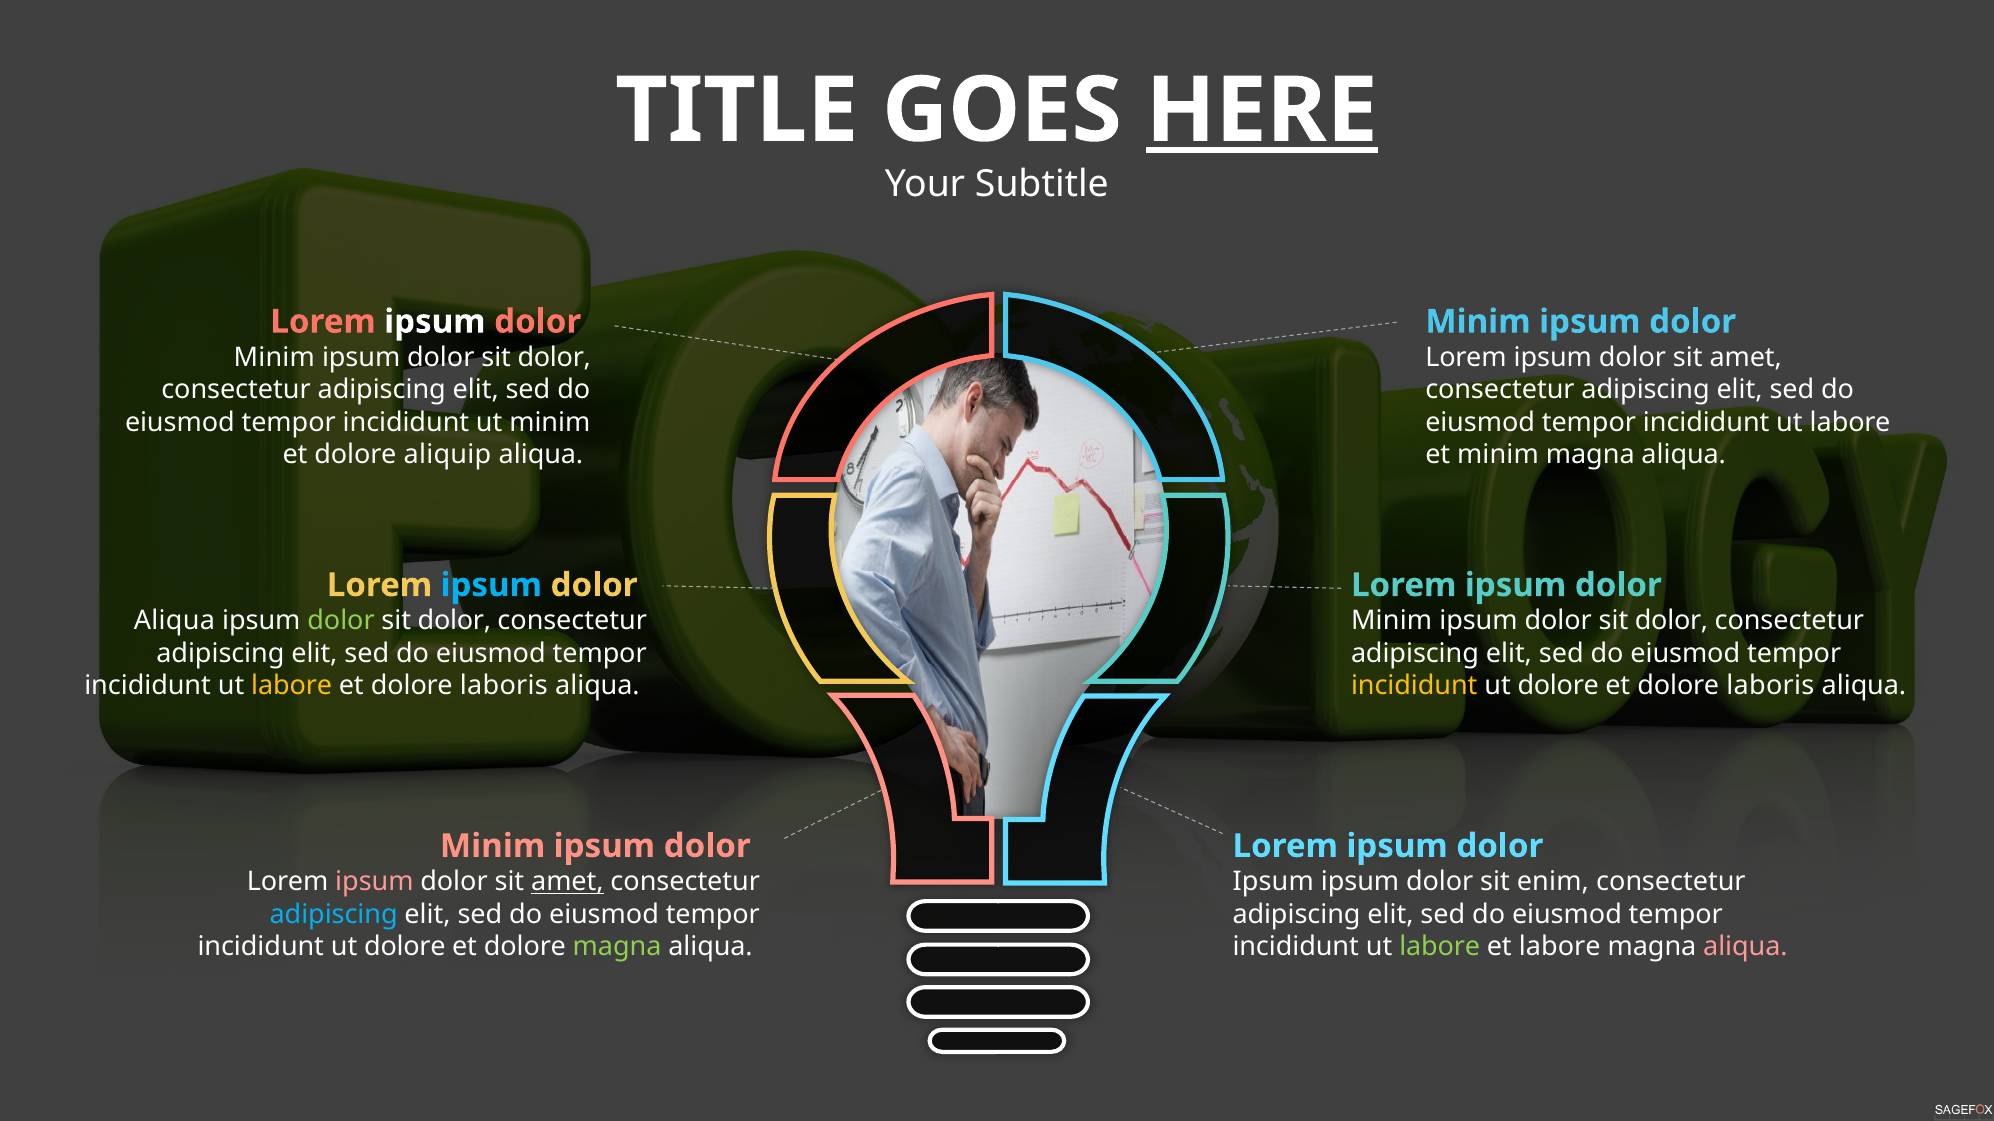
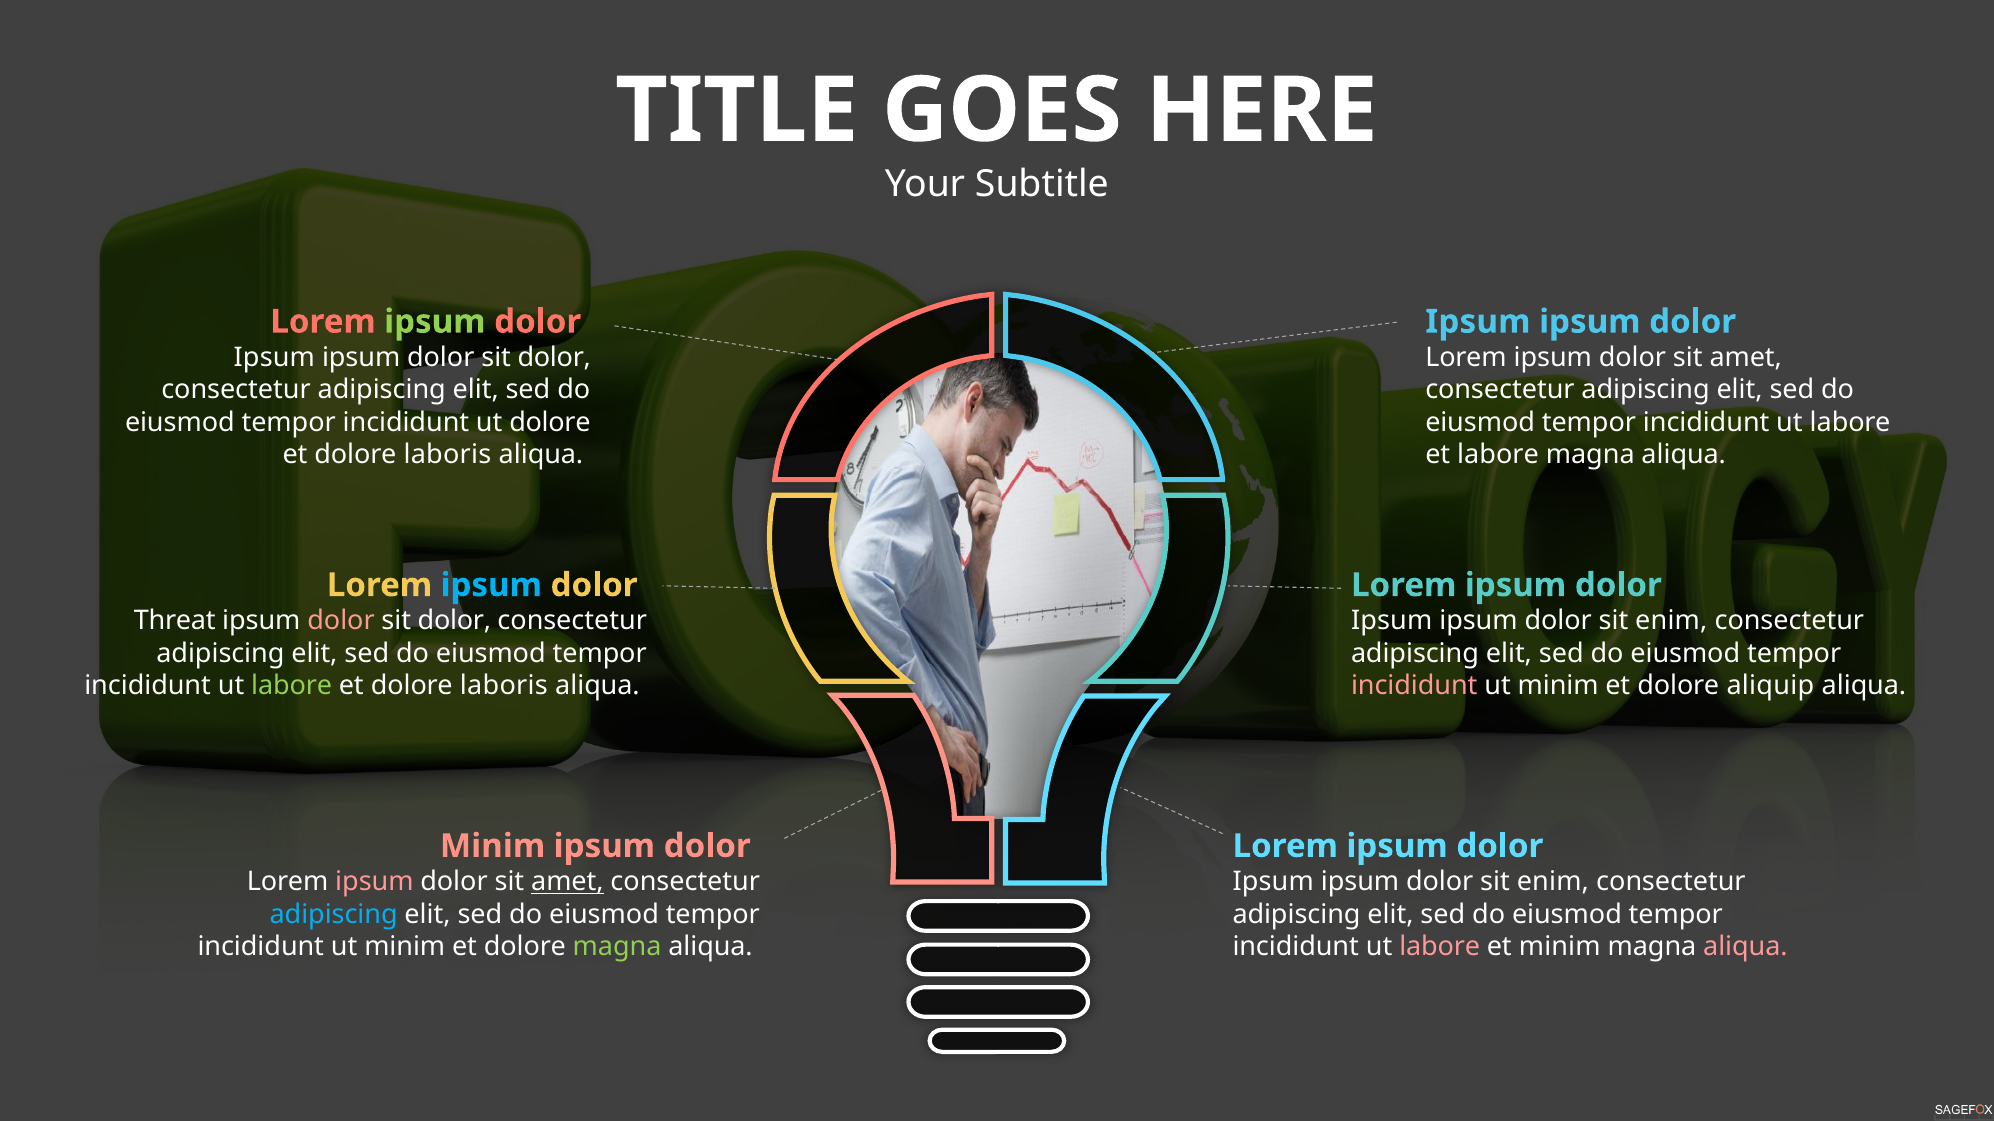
HERE underline: present -> none (1262, 111)
ipsum colour: white -> light green (435, 322)
Minim: Minim -> Ipsum (1478, 322)
Minim: Minim -> Ipsum (274, 358)
ut minim: minim -> dolore (550, 422)
aliquip: aliquip -> laboris (447, 455)
et minim: minim -> labore (1498, 455)
Aliqua: Aliqua -> Threat (175, 621)
dolor colour: light green -> pink (341, 621)
Minim: Minim -> Ipsum (1392, 621)
dolor: dolor -> enim (1671, 621)
labore colour: yellow -> light green (292, 686)
incididunt colour: yellow -> pink (1414, 686)
dolore: dolore -> minim (1558, 686)
laboris: laboris -> aliquip (1770, 686)
dolore: dolore -> minim (405, 947)
labore colour: light green -> pink (1440, 947)
et labore: labore -> minim (1560, 947)
